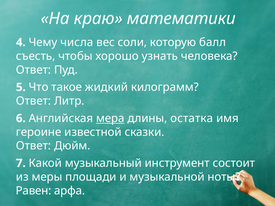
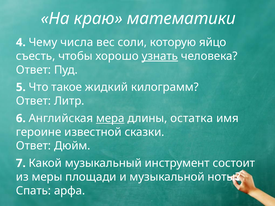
балл: балл -> яйцо (213, 42)
узнать underline: none -> present (160, 56)
Равен: Равен -> Спать (33, 191)
